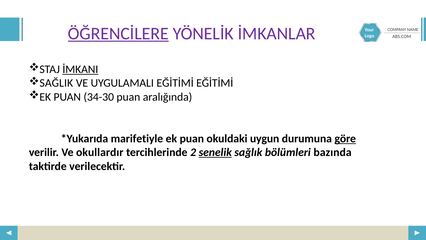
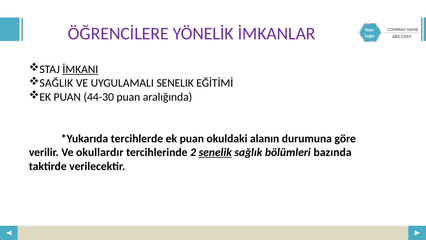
ÖĞRENCİLERE underline: present -> none (118, 33)
UYGULAMALI EĞİTİMİ: EĞİTİMİ -> SENELIK (175, 83)
34-30: 34-30 -> 44-30 (99, 97)
marifetiyle: marifetiyle -> tercihlerde (137, 138)
uygun: uygun -> alanın (265, 138)
göre underline: present -> none (345, 138)
